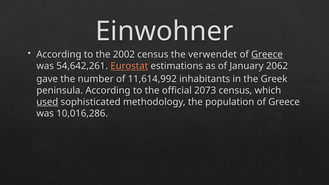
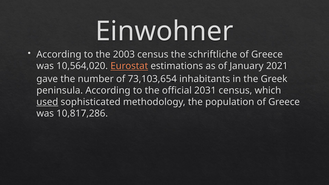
2002: 2002 -> 2003 (124, 54)
verwendet: verwendet -> schriftliche (213, 54)
Greece underline: present -> none (267, 54)
54,642,261: 54,642,261 -> 10,564,020 (82, 66)
2062: 2062 -> 2021 (277, 66)
11,614,992: 11,614,992 -> 73,103,654 (152, 79)
2073: 2073 -> 2031 (205, 90)
10,016,286: 10,016,286 -> 10,817,286 (82, 113)
